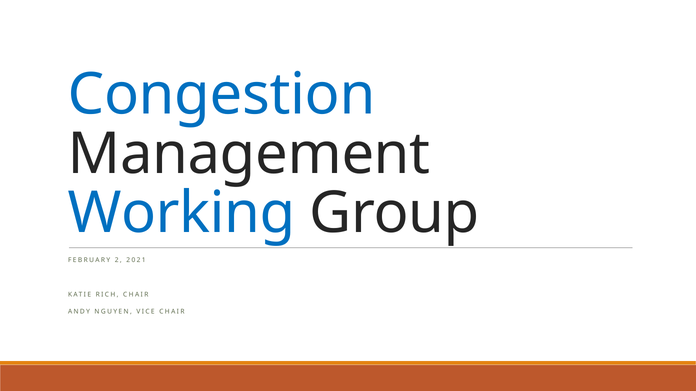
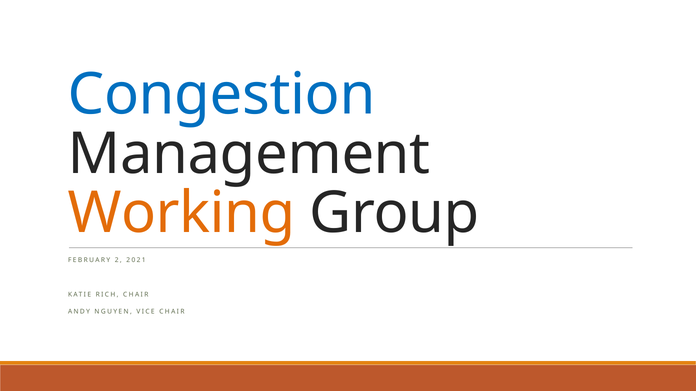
Working colour: blue -> orange (182, 213)
